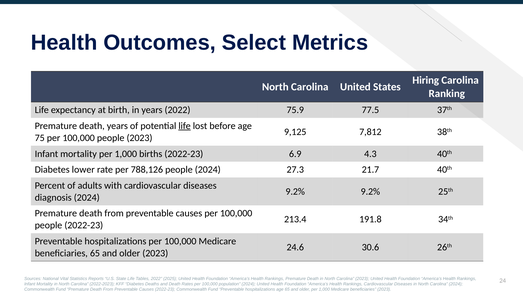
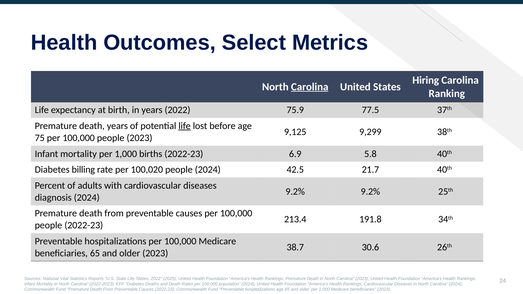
Carolina underline: none -> present (310, 87)
7,812: 7,812 -> 9,299 (370, 132)
4.3: 4.3 -> 5.8 (370, 154)
lower: lower -> billing (83, 170)
788,126: 788,126 -> 100,020 (147, 170)
27.3: 27.3 -> 42.5 (295, 170)
24.6: 24.6 -> 38.7 (295, 247)
